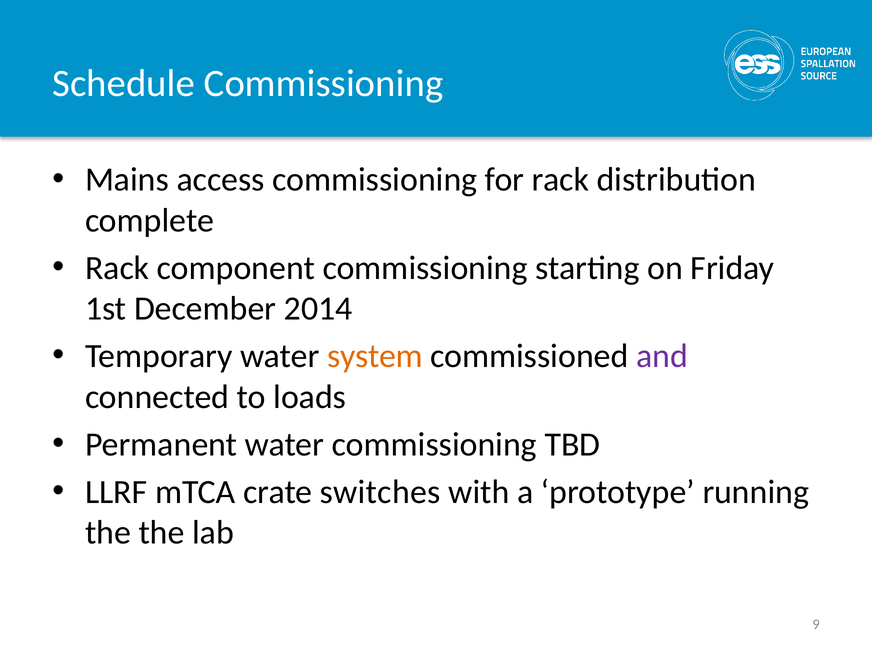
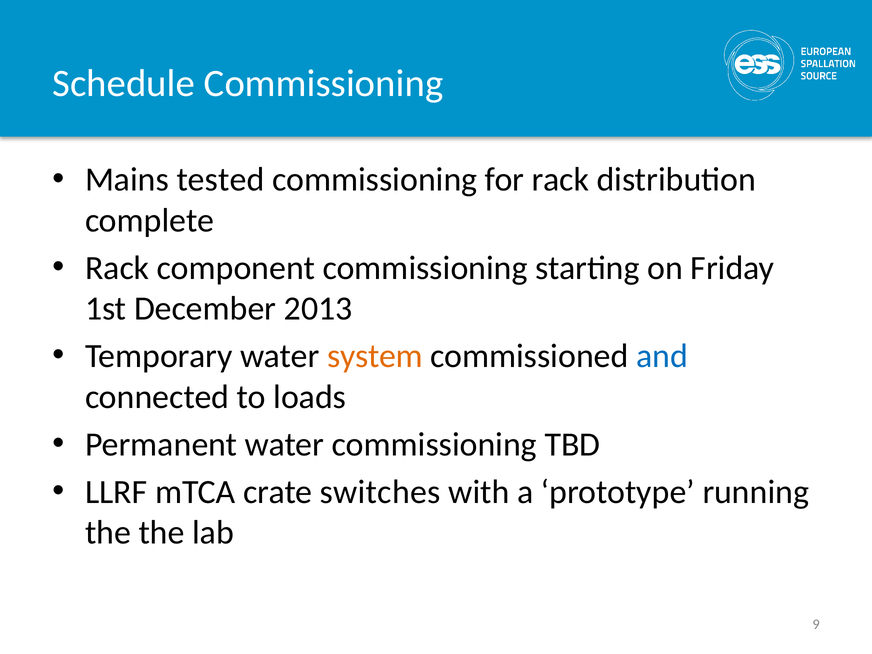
access: access -> tested (221, 180)
2014: 2014 -> 2013 (318, 309)
and colour: purple -> blue (662, 356)
